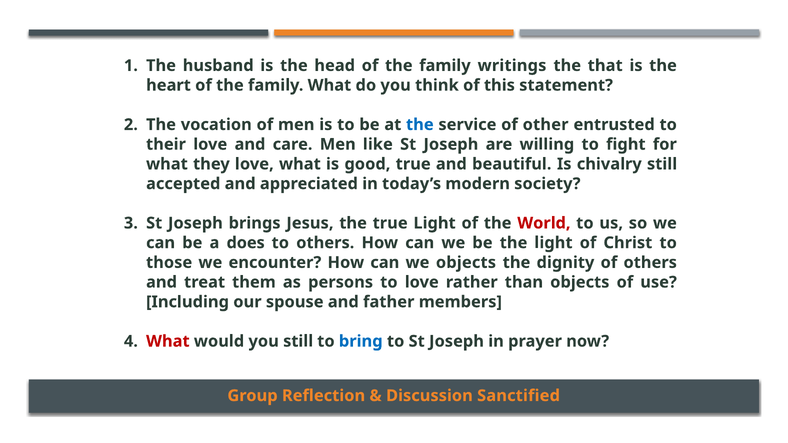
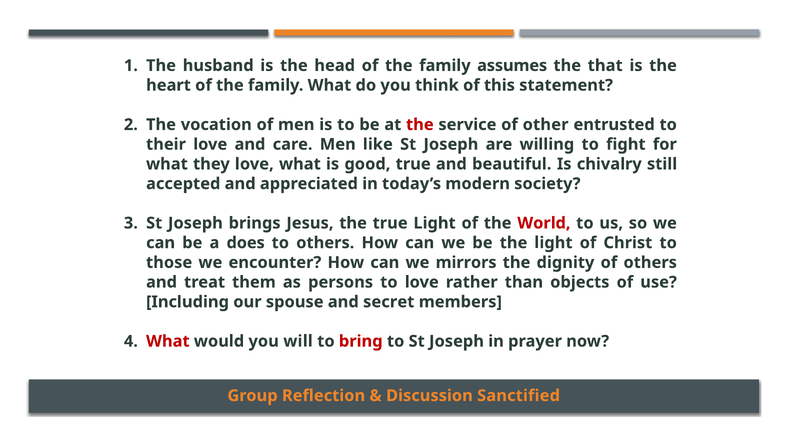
writings: writings -> assumes (512, 66)
the colour: blue -> red (420, 125)
we objects: objects -> mirrors (466, 263)
father: father -> secret (389, 302)
you still: still -> will (298, 341)
bring colour: blue -> red (361, 341)
